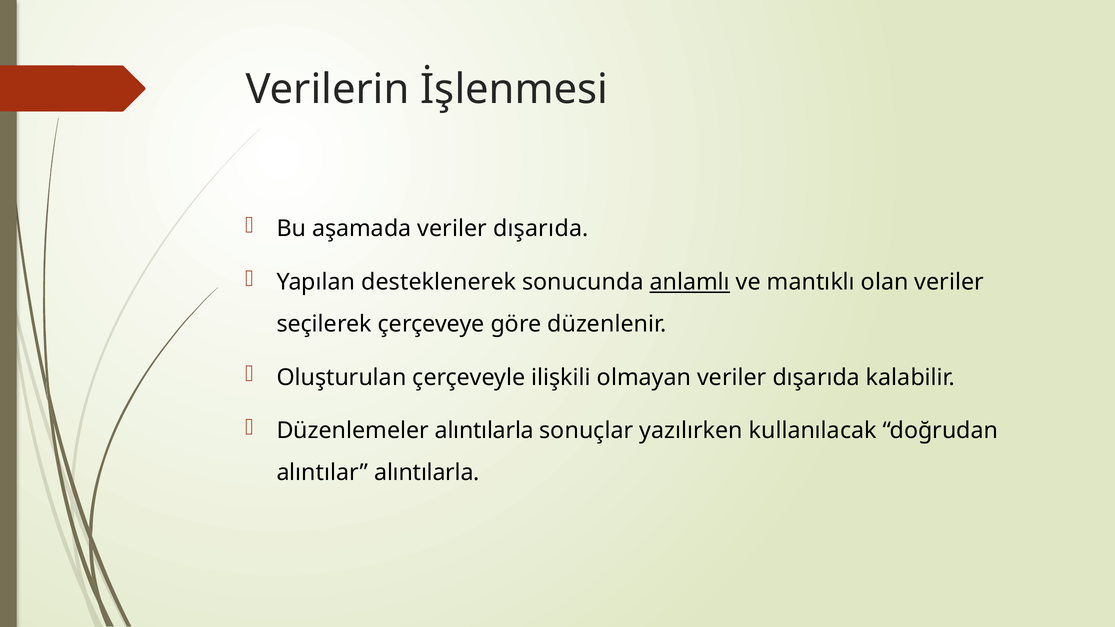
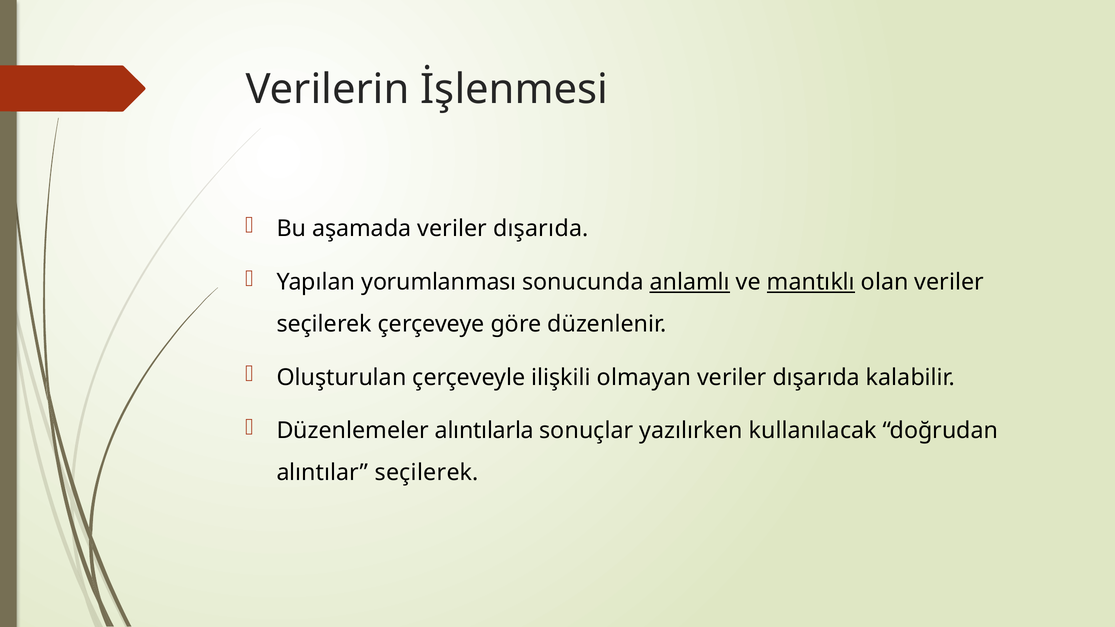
desteklenerek: desteklenerek -> yorumlanması (439, 282)
mantıklı underline: none -> present (811, 282)
alıntılar alıntılarla: alıntılarla -> seçilerek (427, 473)
